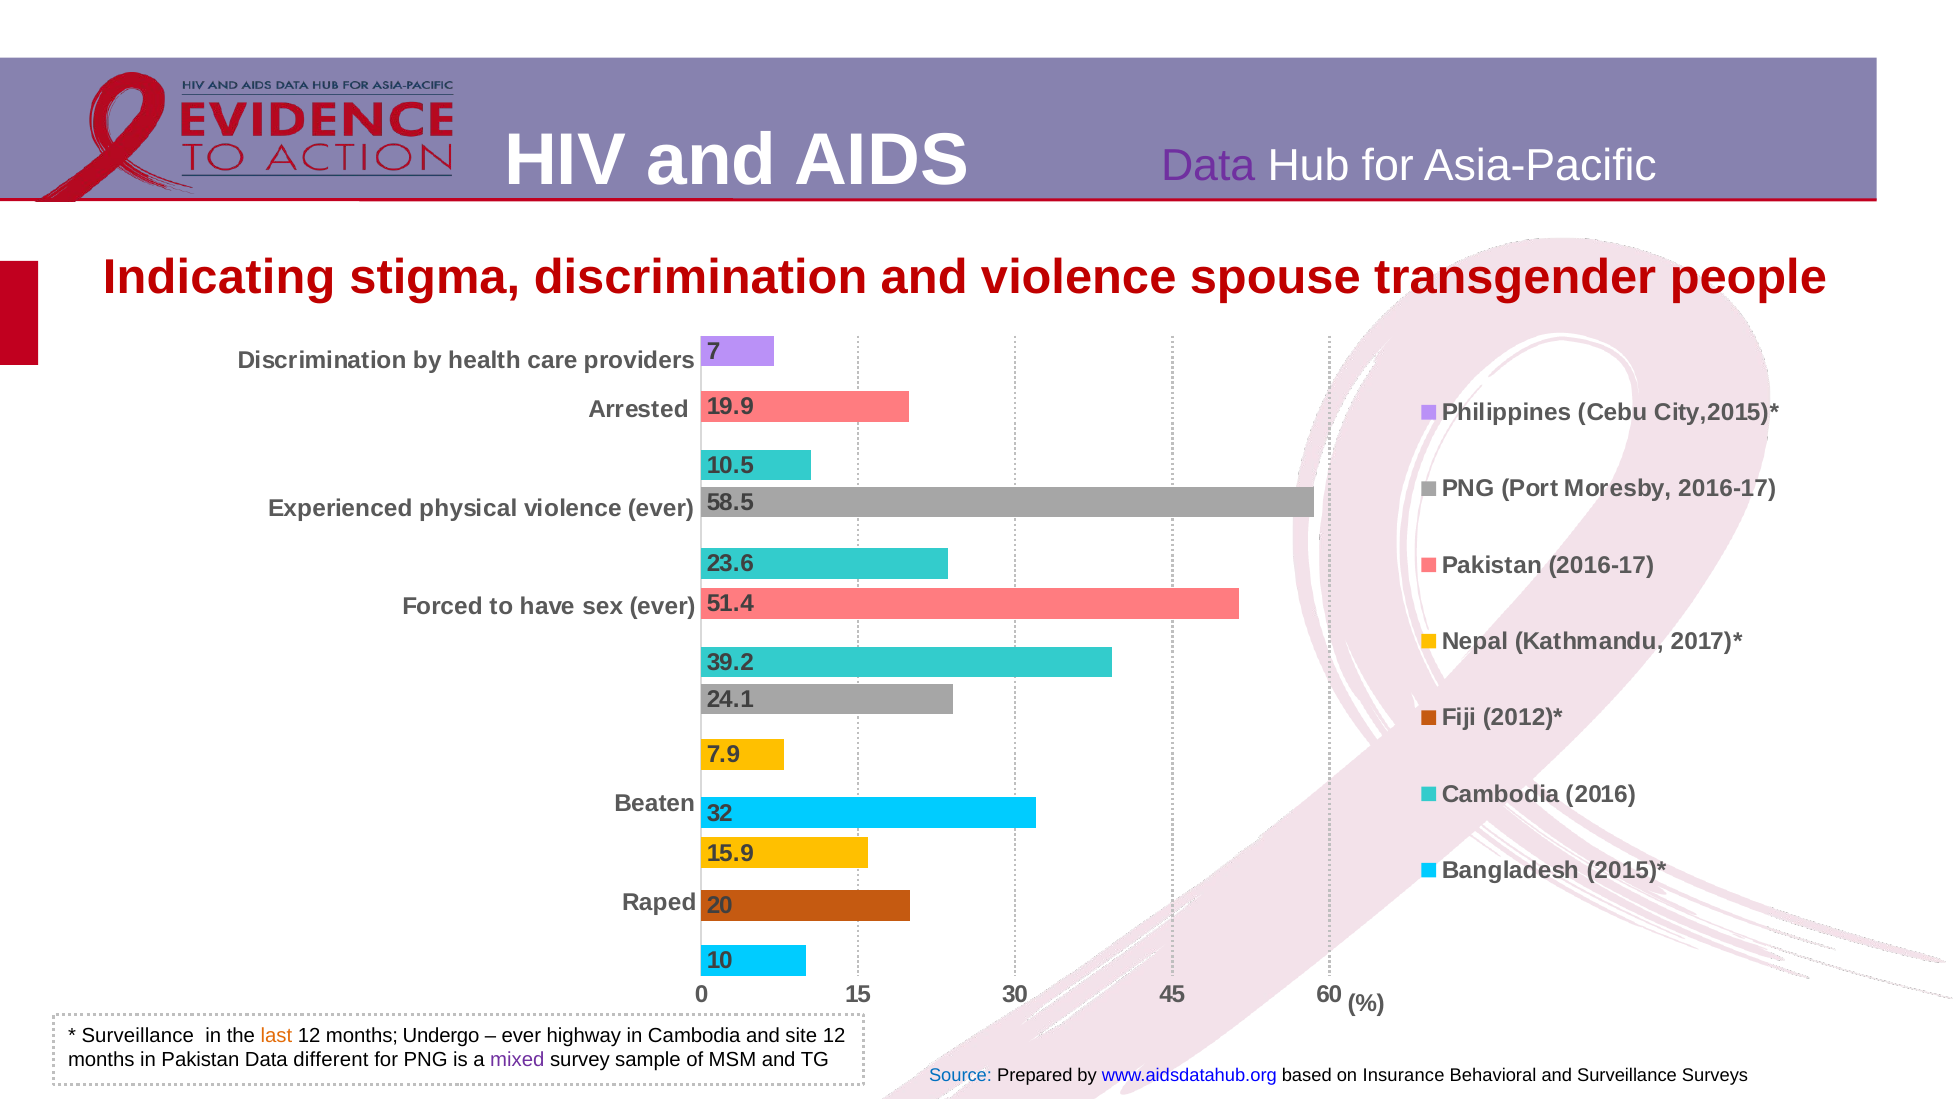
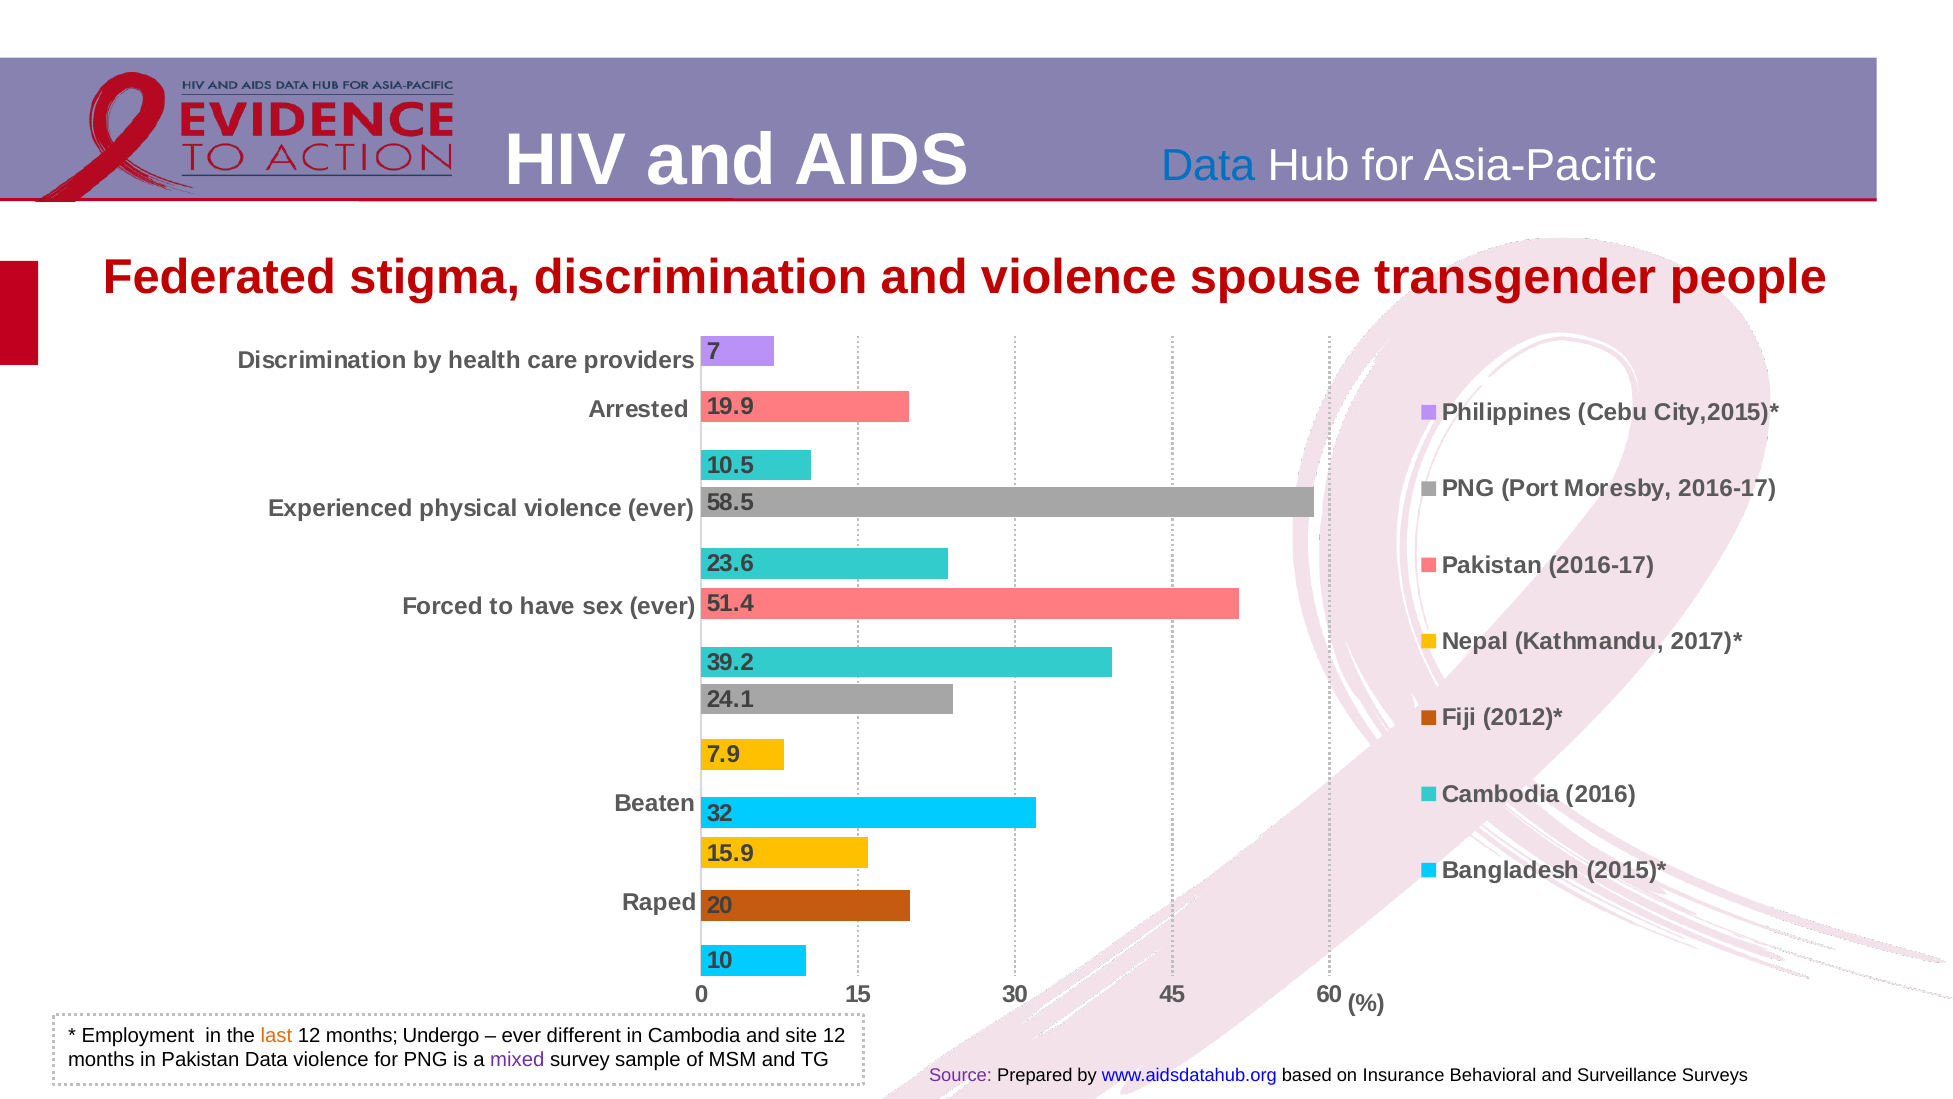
Data colour: purple -> blue (1208, 166)
Indicating: Indicating -> Federated (219, 278)
Surveillance: Surveillance -> Employment (138, 1035)
highway: highway -> different (584, 1035)
Data different: different -> violence (331, 1060)
Source colour: blue -> purple (960, 1075)
